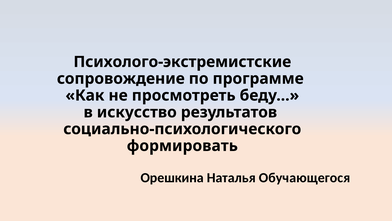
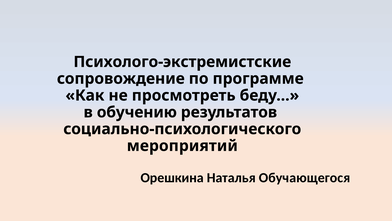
искусство: искусство -> обучению (137, 112)
формировать: формировать -> мероприятий (182, 146)
